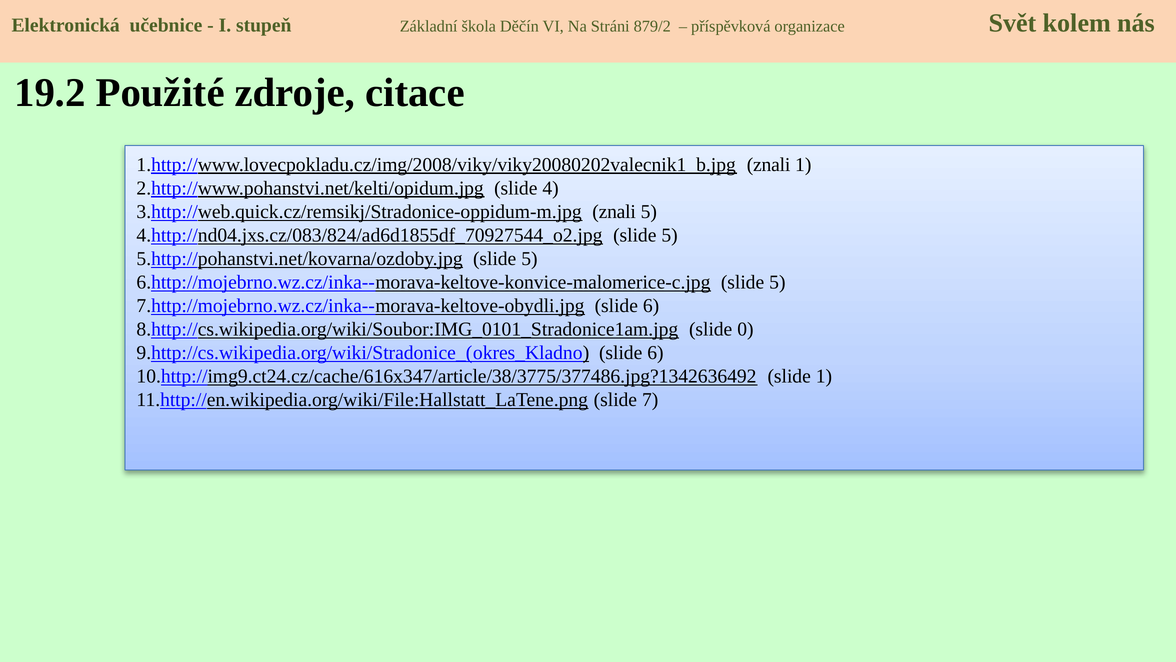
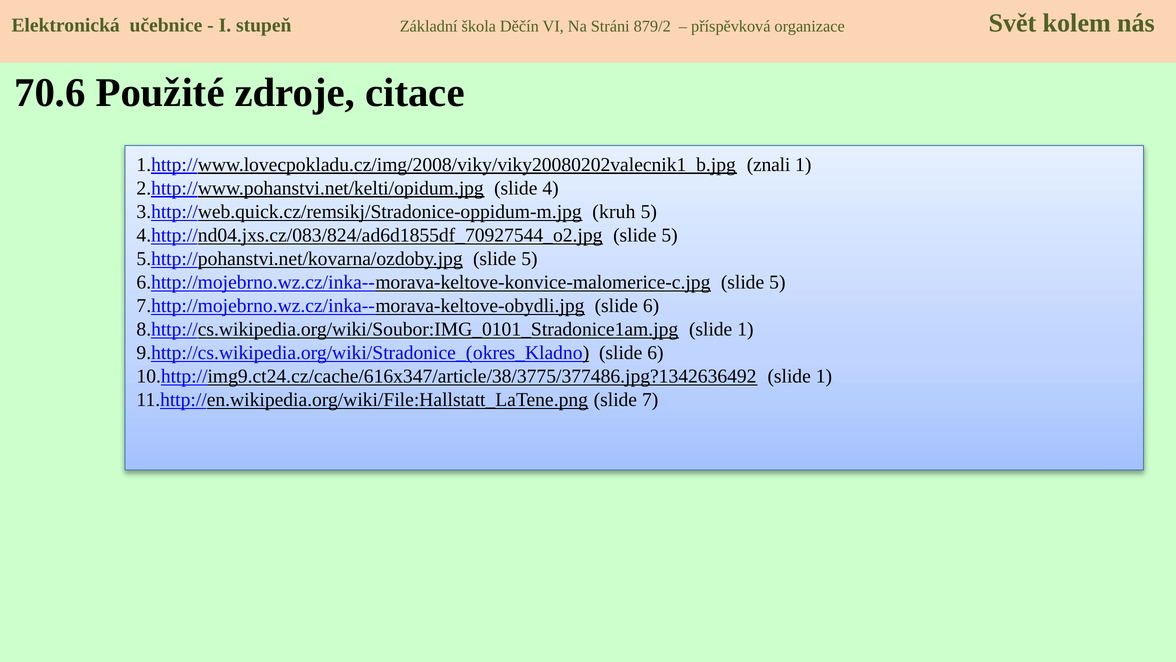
19.2: 19.2 -> 70.6 (50, 93)
znali: znali -> kruh (614, 211)
0: 0 -> 1 (745, 329)
